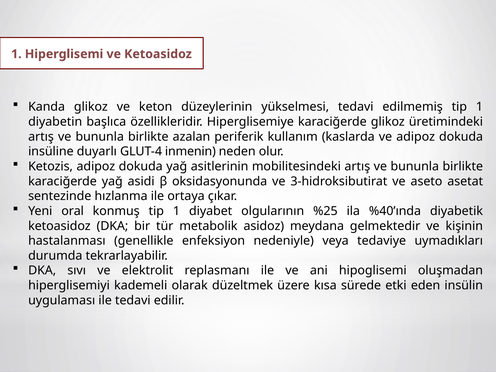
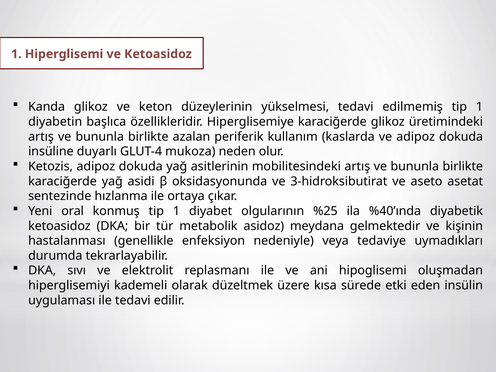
inmenin: inmenin -> mukoza (190, 152)
